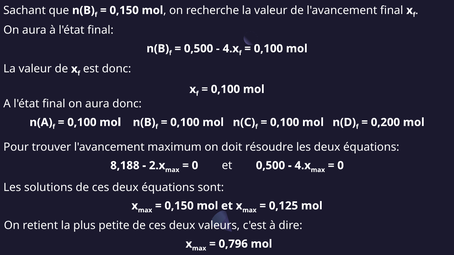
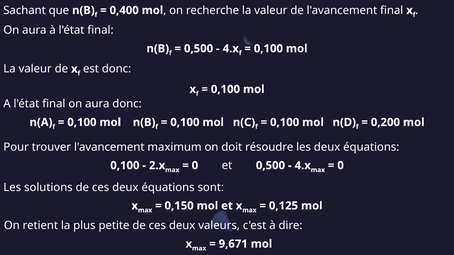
0,150: 0,150 -> 0,400 (124, 10)
8,188: 8,188 -> 0,100 (125, 166)
0,796: 0,796 -> 9,671 (233, 244)
